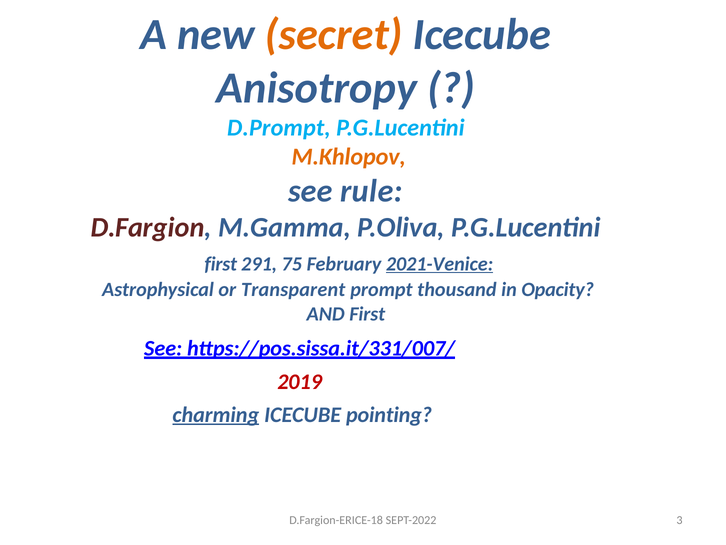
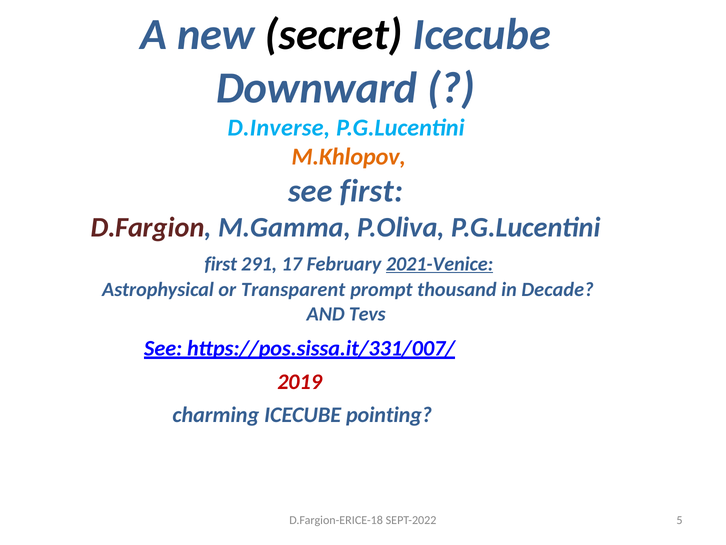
secret colour: orange -> black (334, 35)
Anisotropy: Anisotropy -> Downward (317, 88)
D.Prompt: D.Prompt -> D.Inverse (279, 128)
see rule: rule -> first (371, 191)
75: 75 -> 17 (292, 264)
Opacity: Opacity -> Decade (558, 290)
AND First: First -> Tevs (367, 314)
charming underline: present -> none (216, 414)
3: 3 -> 5 (679, 520)
